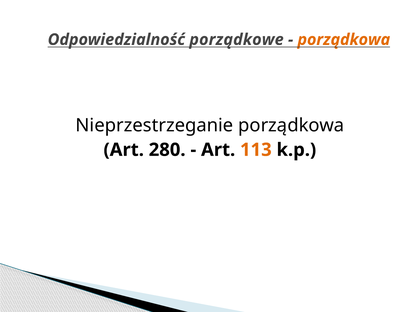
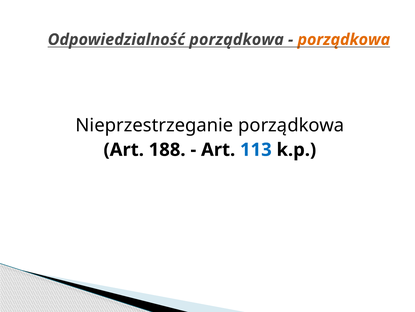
Odpowiedzialność porządkowe: porządkowe -> porządkowa (237, 40)
280: 280 -> 188 (167, 149)
113 colour: orange -> blue (256, 149)
